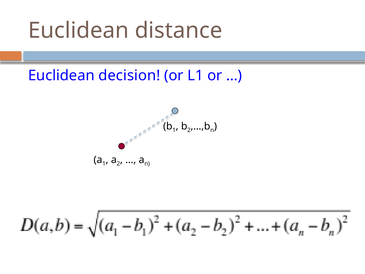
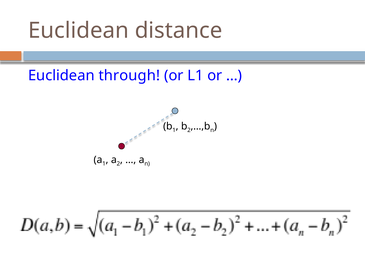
decision: decision -> through (129, 76)
